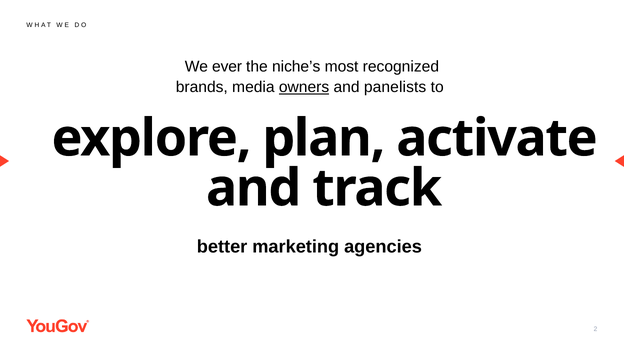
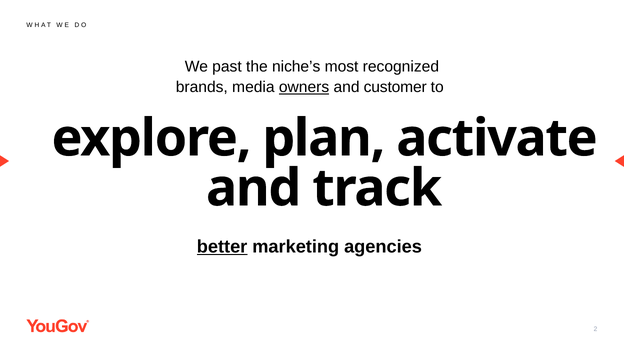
ever: ever -> past (227, 67)
panelists: panelists -> customer (395, 87)
better underline: none -> present (222, 247)
